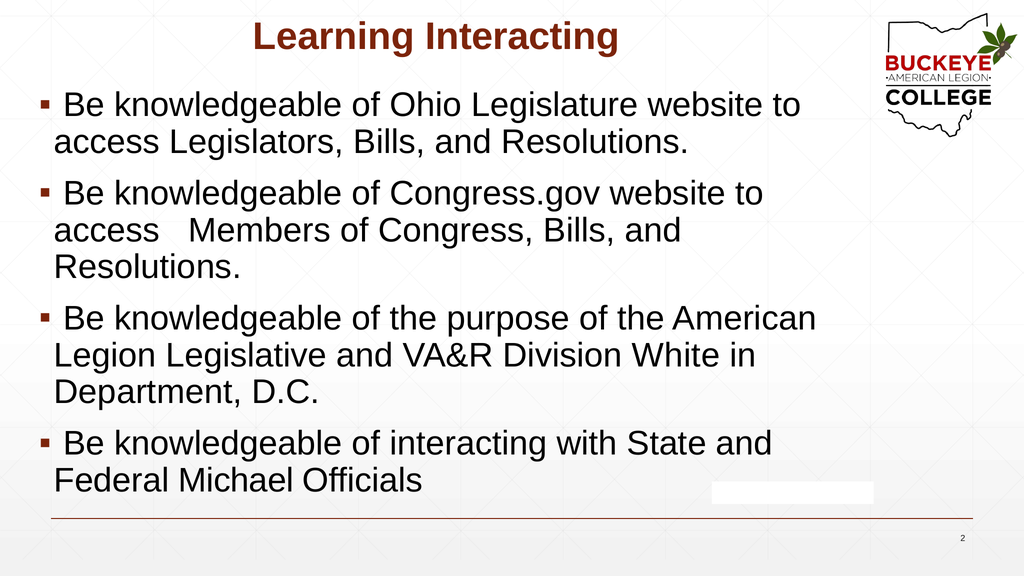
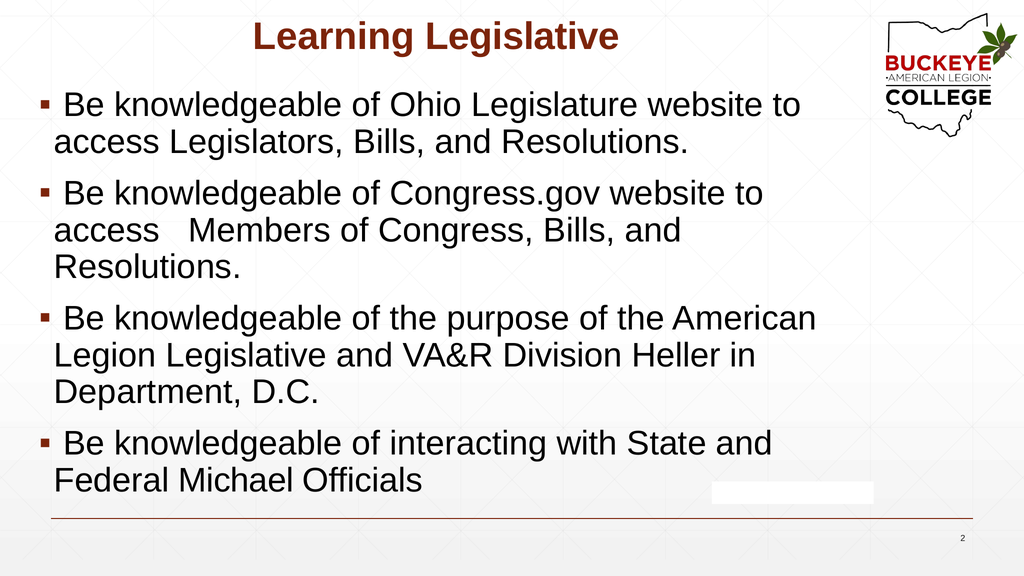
Learning Interacting: Interacting -> Legislative (523, 36)
White: White -> Heller (676, 355)
